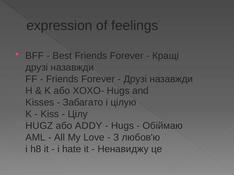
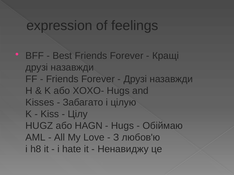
ADDY: ADDY -> HAGN (89, 126)
